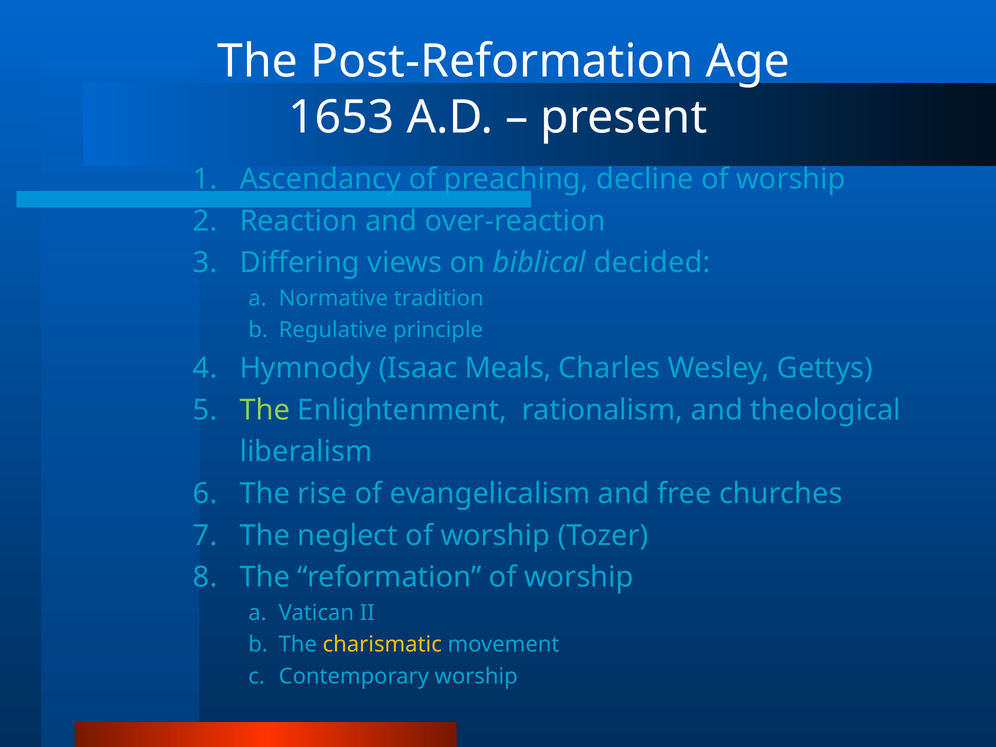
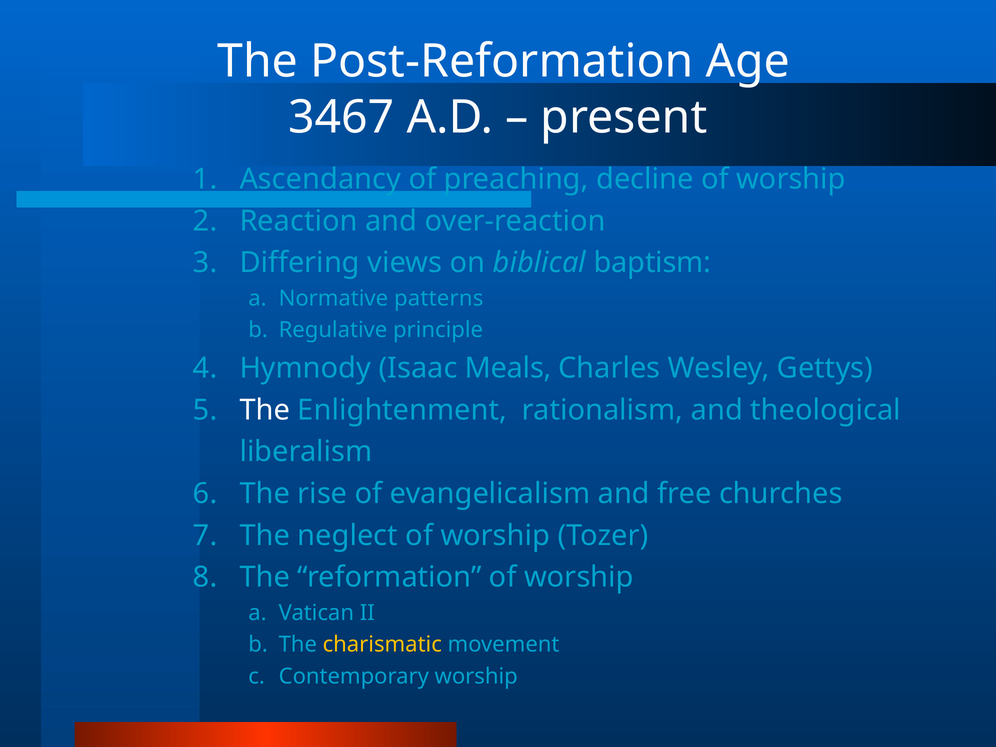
1653: 1653 -> 3467 (341, 117)
decided: decided -> baptism (652, 263)
tradition: tradition -> patterns (439, 298)
The colour: light green -> white (265, 410)
